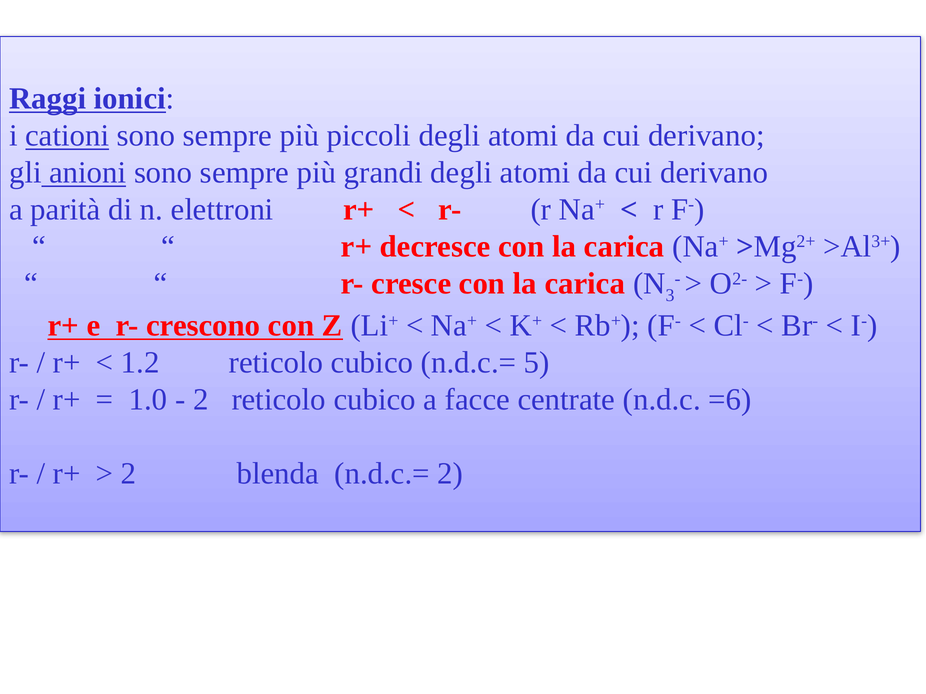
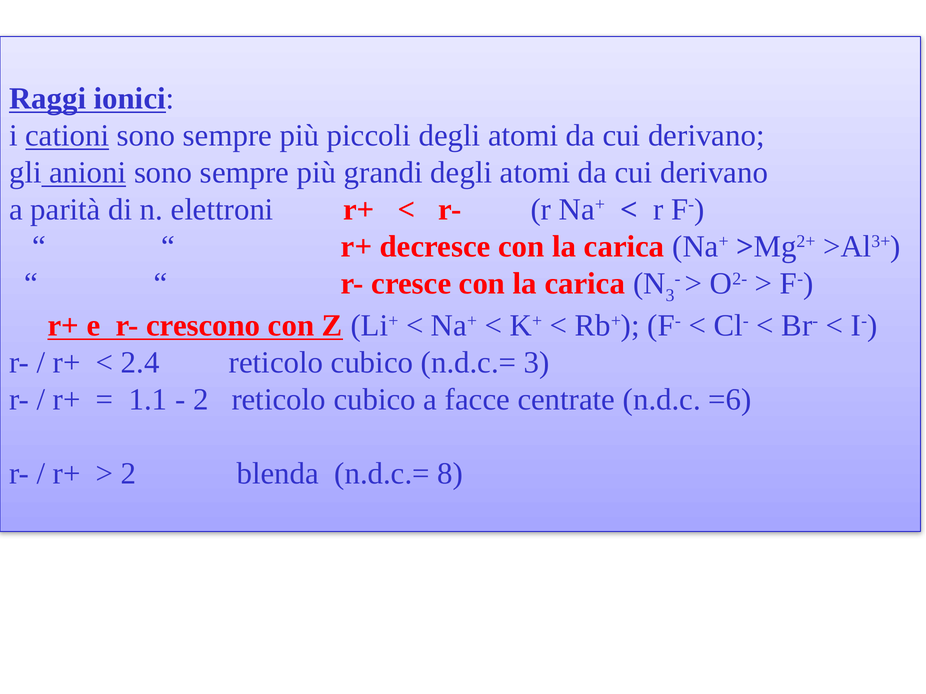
1.2: 1.2 -> 2.4 (140, 363)
n.d.c.= 5: 5 -> 3 (537, 363)
1.0: 1.0 -> 1.1 (148, 400)
n.d.c.= 2: 2 -> 8 (450, 474)
